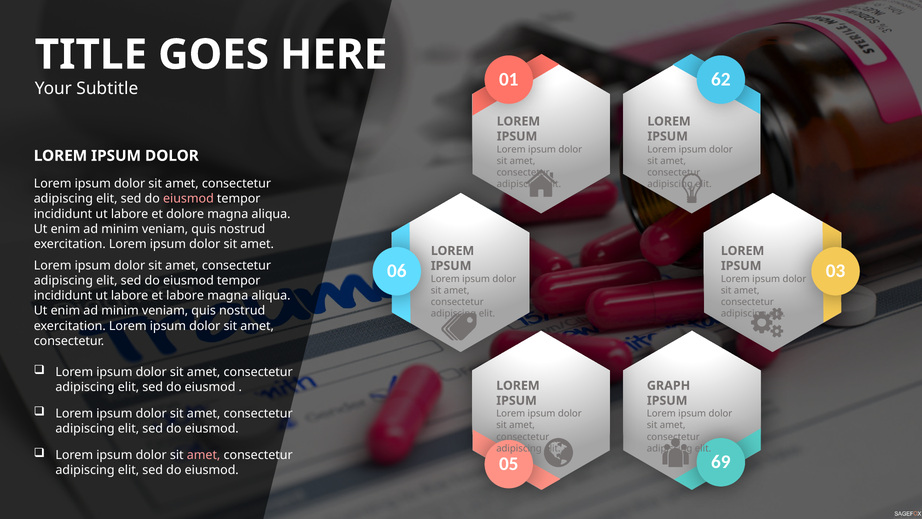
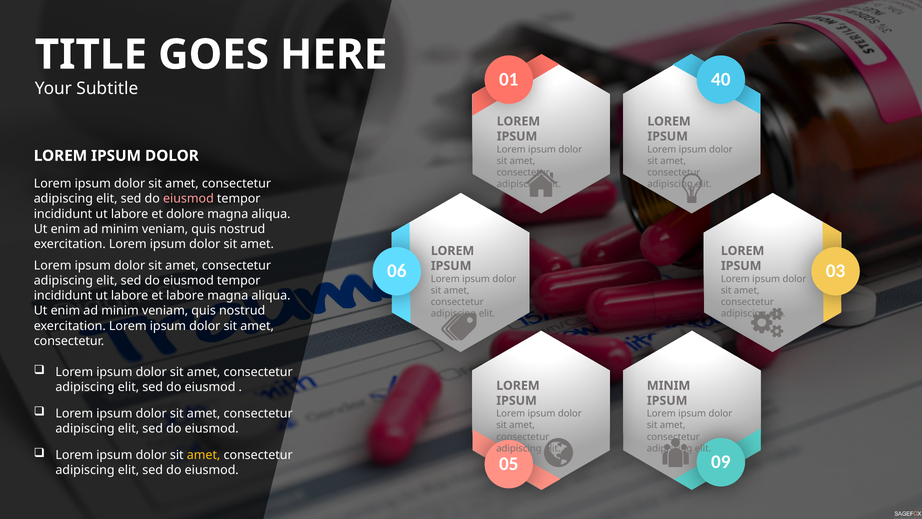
62: 62 -> 40 (721, 79)
GRAPH: GRAPH -> MINIM (669, 385)
amet colour: pink -> yellow (204, 455)
69: 69 -> 09 (721, 461)
